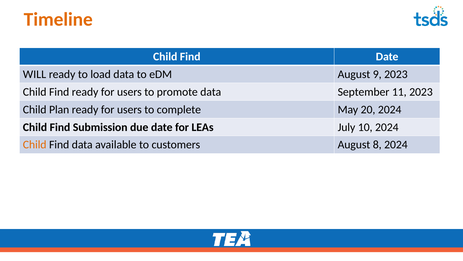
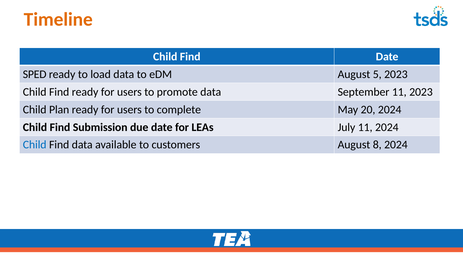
WILL: WILL -> SPED (35, 74)
9: 9 -> 5 (377, 74)
July 10: 10 -> 11 (365, 127)
Child colour: orange -> blue (35, 145)
